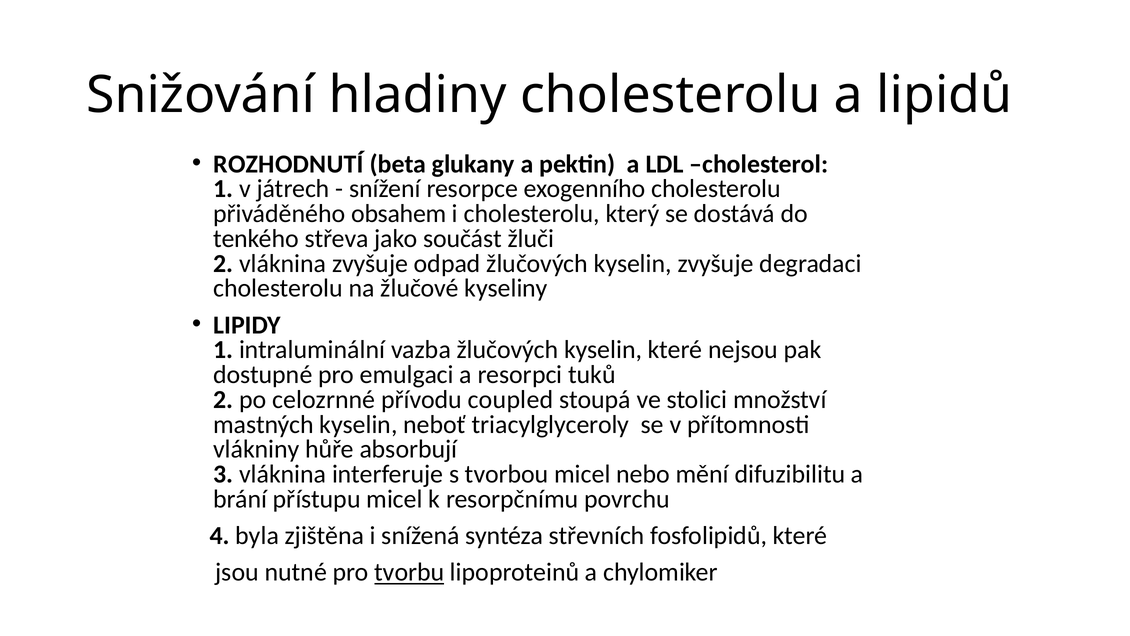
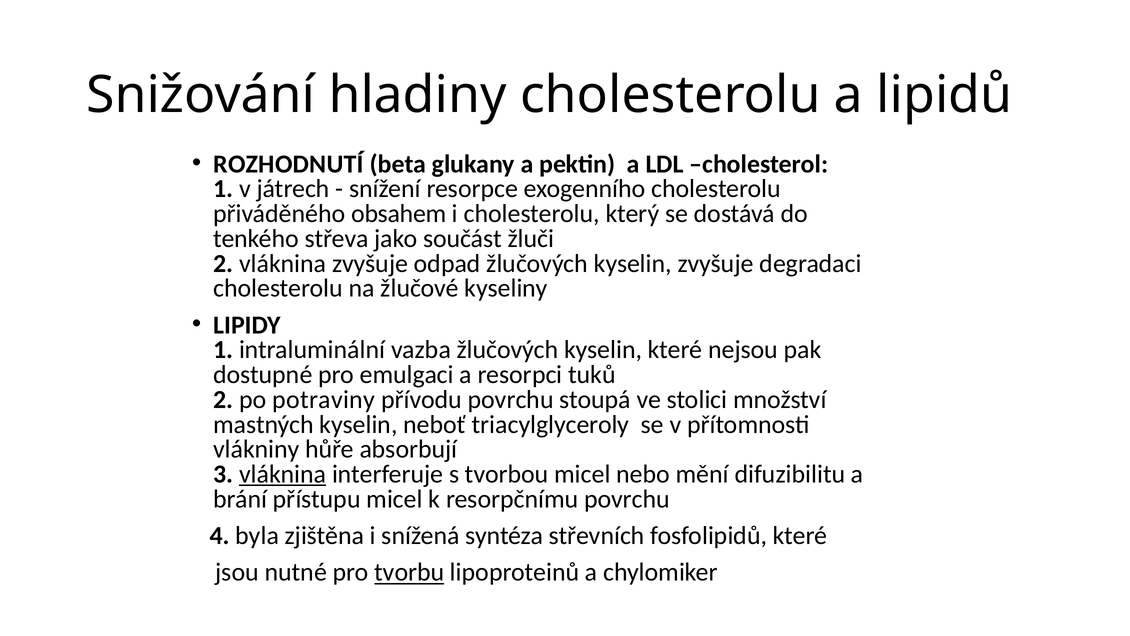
celozrnné: celozrnné -> potraviny (324, 399)
přívodu coupled: coupled -> povrchu (511, 399)
vláknina underline: none -> present (283, 474)
